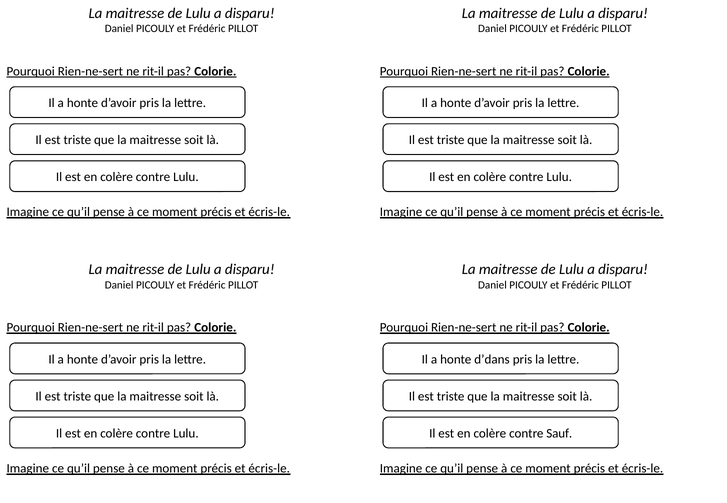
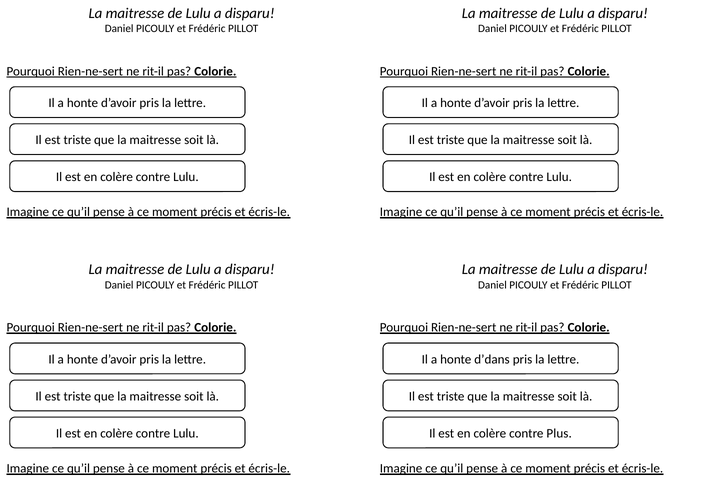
Sauf: Sauf -> Plus (559, 434)
